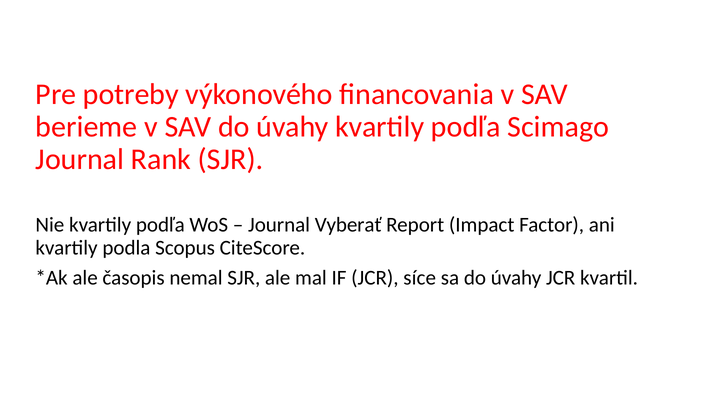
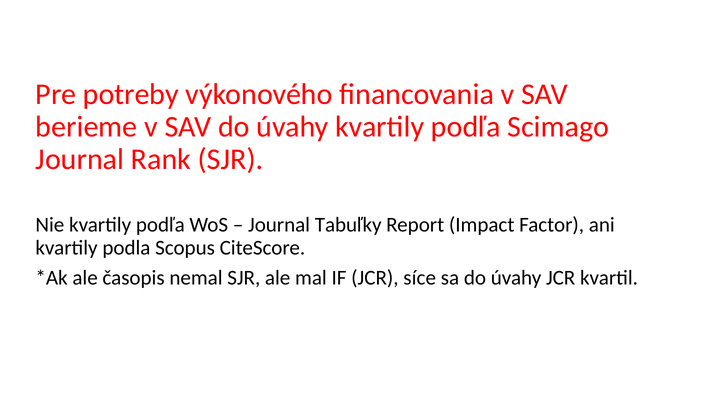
Vyberať: Vyberať -> Tabuľky (348, 225)
